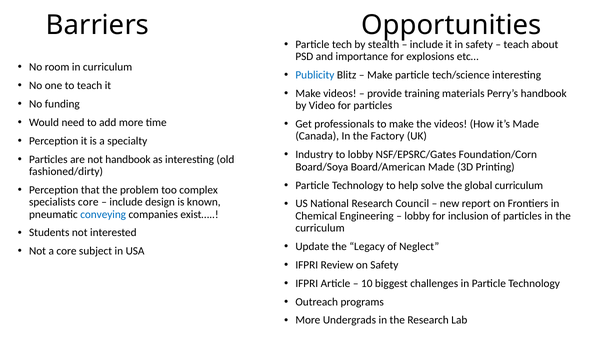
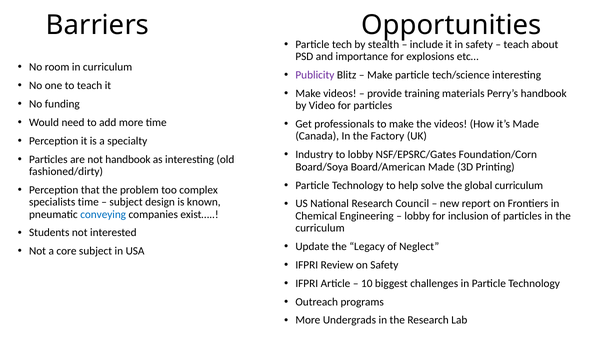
Publicity colour: blue -> purple (315, 75)
specialists core: core -> time (88, 202)
include: include -> subject (126, 202)
